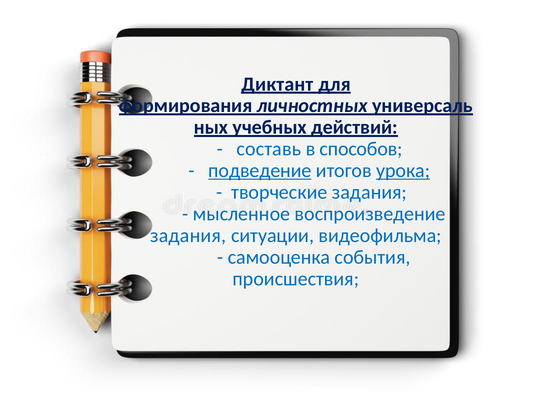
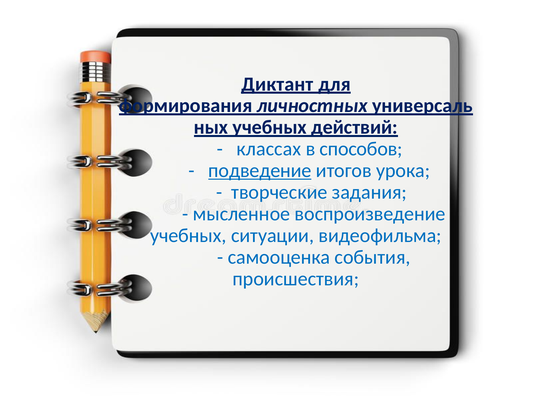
составь: составь -> классах (269, 149)
урока underline: present -> none (403, 170)
задания: задания -> учебных (188, 235)
